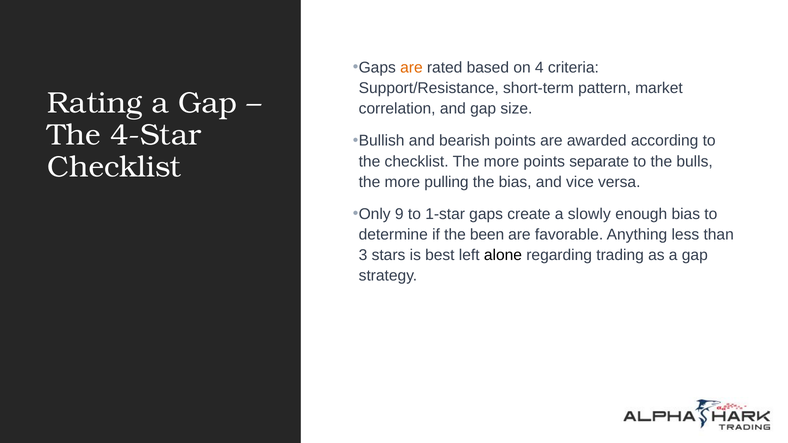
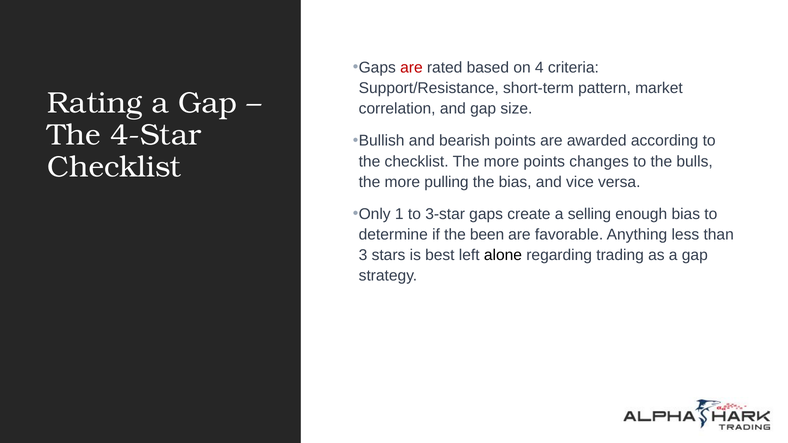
are colour: orange -> red (411, 68)
separate: separate -> changes (599, 161)
9: 9 -> 1 (399, 214)
1-star: 1-star -> 3-star (445, 214)
slowly: slowly -> selling (589, 214)
